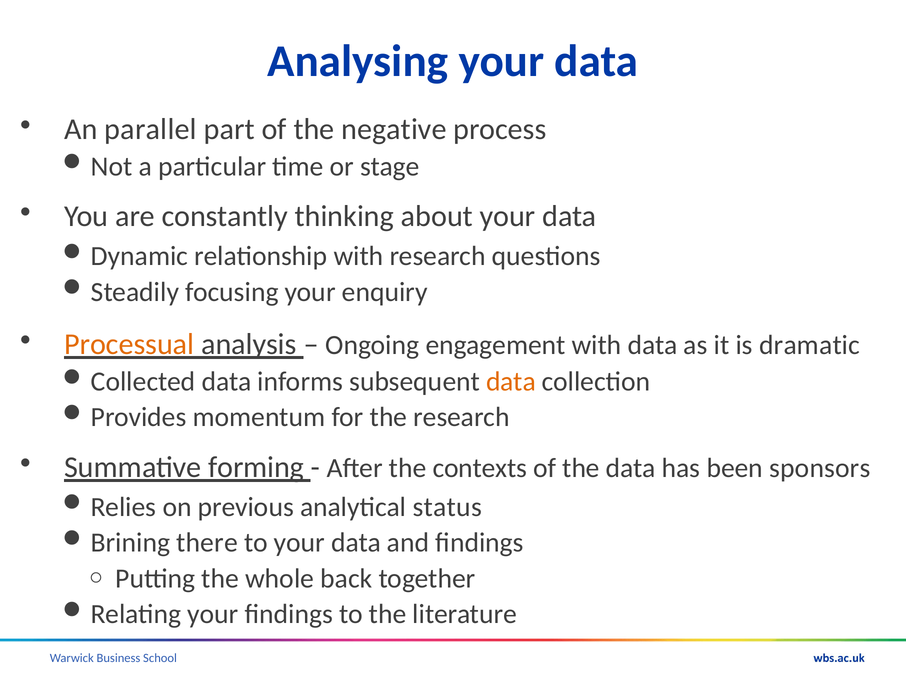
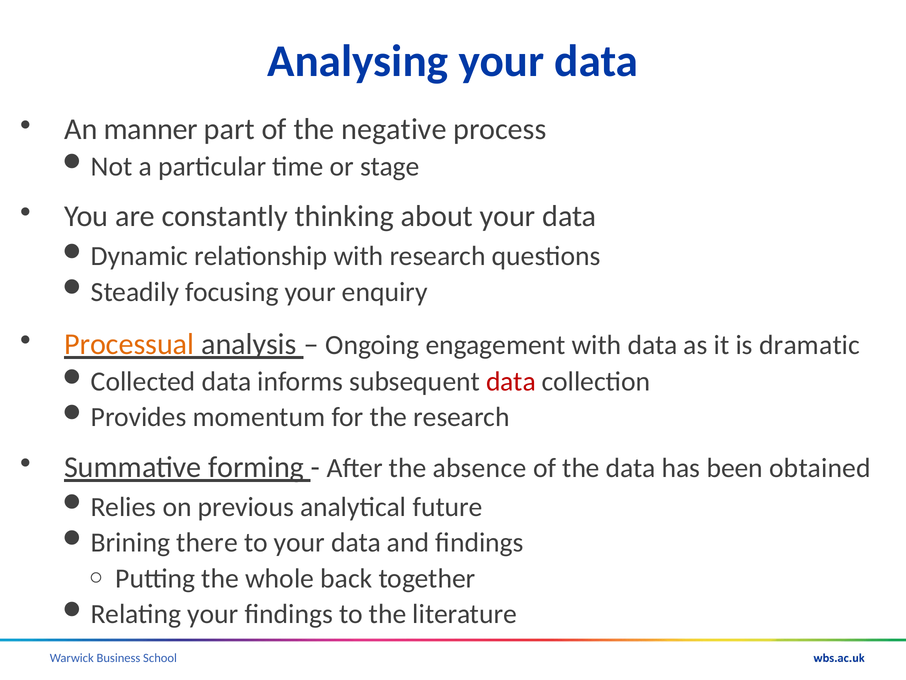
parallel: parallel -> manner (151, 129)
data colour: orange -> red (511, 381)
contexts: contexts -> absence (480, 468)
sponsors: sponsors -> obtained (820, 468)
status: status -> future (448, 507)
